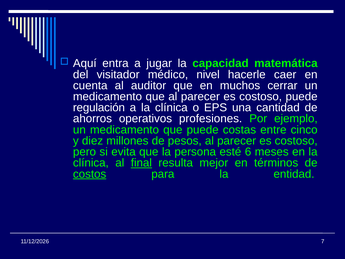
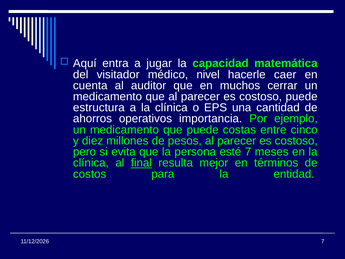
regulación: regulación -> estructura (99, 108)
profesiones: profesiones -> importancia (211, 119)
esté 6: 6 -> 7 (248, 152)
costos underline: present -> none (90, 174)
